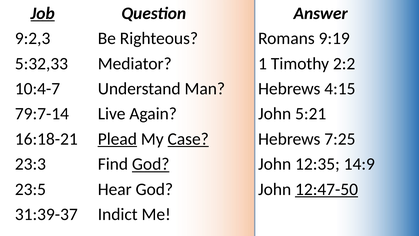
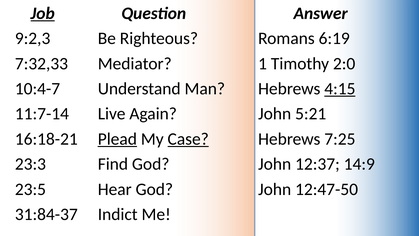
9:19: 9:19 -> 6:19 (334, 38)
5:32,33: 5:32,33 -> 7:32,33 (41, 63)
2:2: 2:2 -> 2:0 (344, 63)
4:15 underline: none -> present (340, 89)
79:7-14: 79:7-14 -> 11:7-14 (42, 114)
God underline: present -> none (151, 164)
12:35: 12:35 -> 12:37 (317, 164)
12:47-50 underline: present -> none (327, 189)
31:39-37: 31:39-37 -> 31:84-37 (46, 214)
